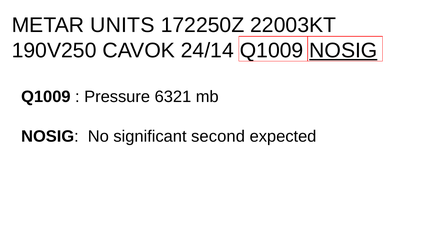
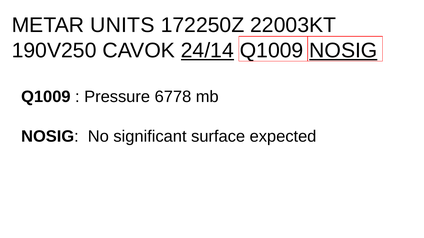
24/14 underline: none -> present (207, 51)
6321: 6321 -> 6778 (173, 97)
second: second -> surface (218, 137)
